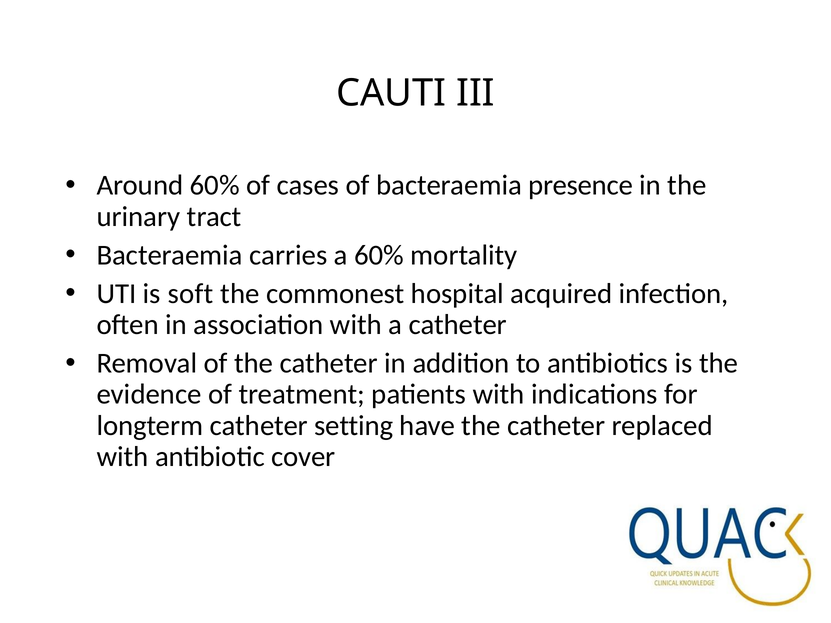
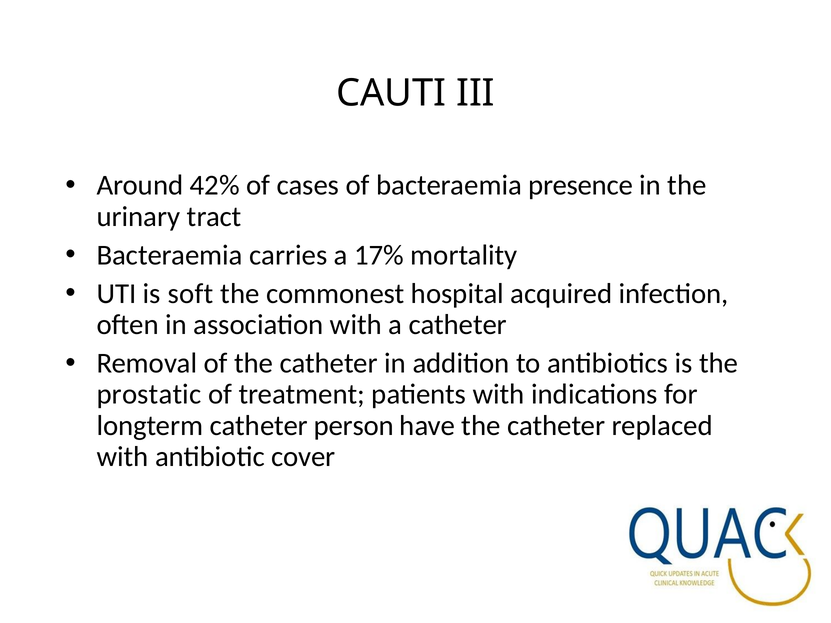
Around 60%: 60% -> 42% (215, 185)
a 60%: 60% -> 17% (379, 255)
evidence: evidence -> prostatic (149, 395)
setting: setting -> person (354, 426)
